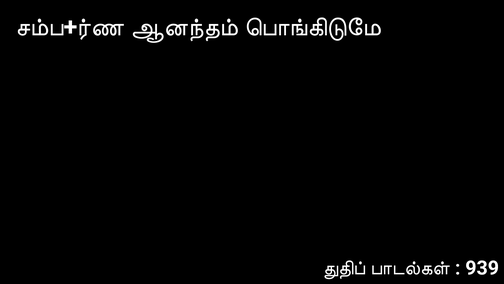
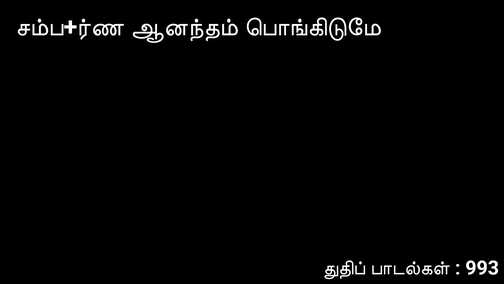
939: 939 -> 993 (482, 268)
